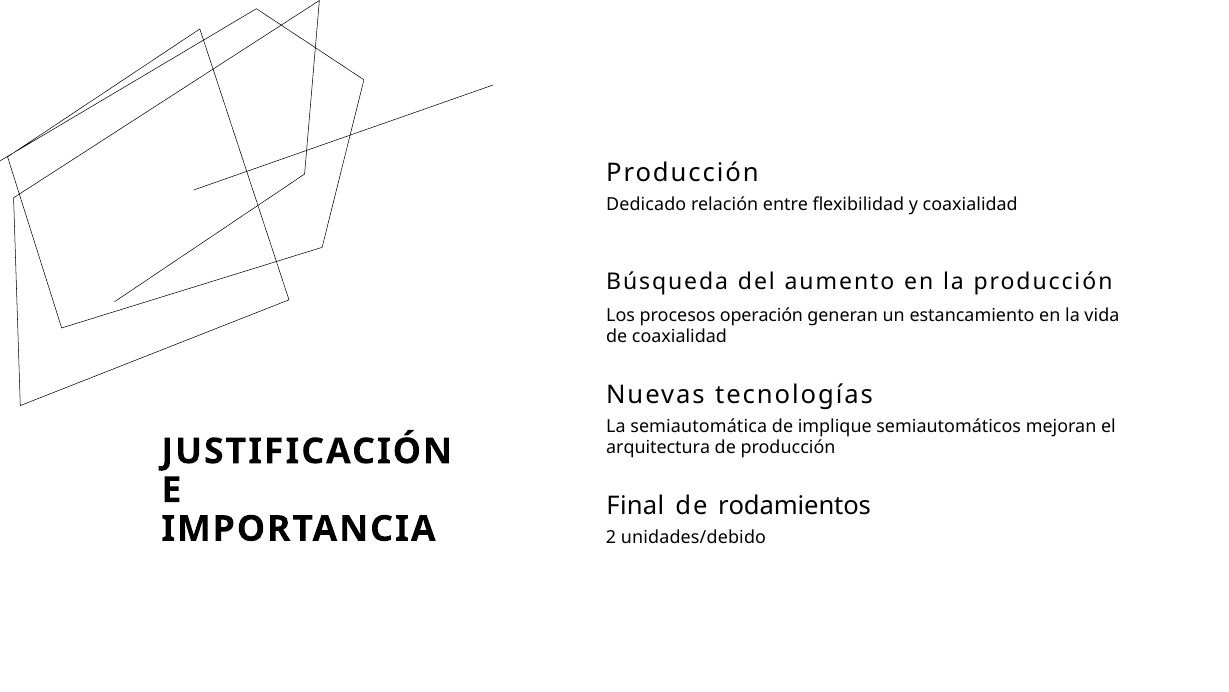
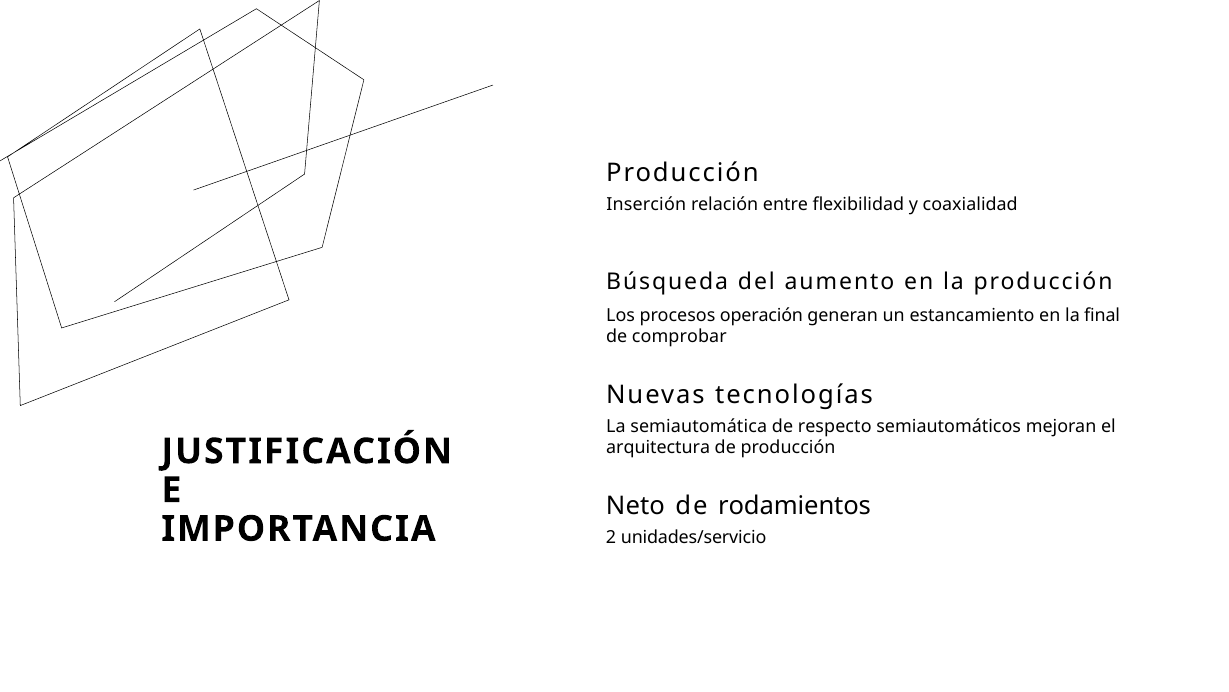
Dedicado: Dedicado -> Inserción (646, 204)
vida: vida -> final (1102, 315)
de coaxialidad: coaxialidad -> comprobar (679, 337)
implique: implique -> respecto (835, 426)
Final: Final -> Neto (635, 505)
unidades/debido: unidades/debido -> unidades/servicio (694, 537)
